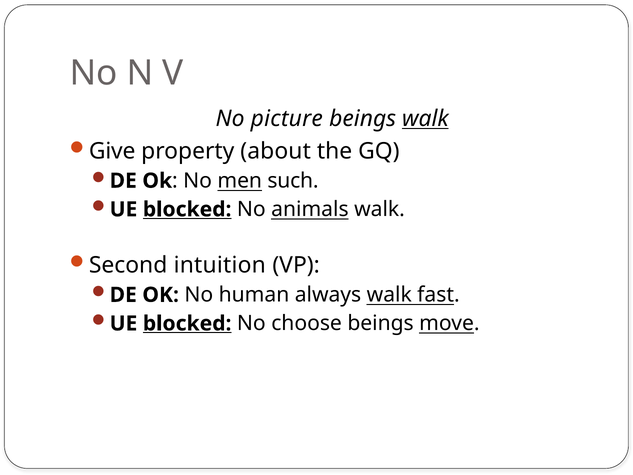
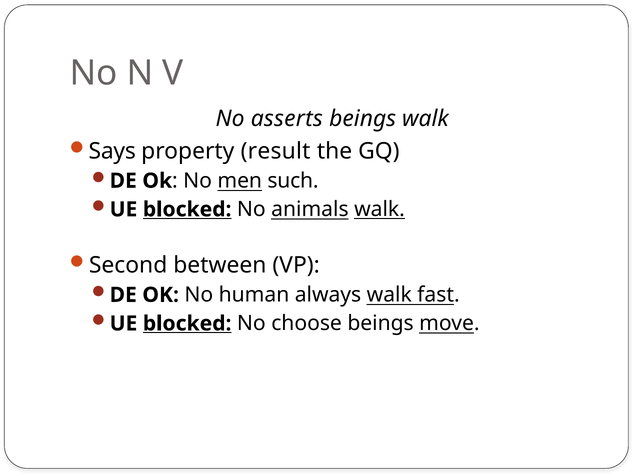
picture: picture -> asserts (287, 119)
walk underline: present -> none (425, 119)
Give: Give -> Says (112, 151)
about: about -> result (276, 151)
walk underline: none -> present (380, 209)
intuition: intuition -> between (220, 265)
